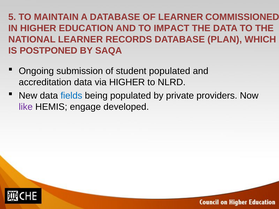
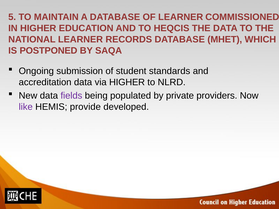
IMPACT: IMPACT -> HEQCIS (172, 28)
PLAN: PLAN -> MHET (225, 39)
student populated: populated -> standards (170, 71)
fields colour: blue -> purple (71, 96)
engage: engage -> provide (85, 107)
